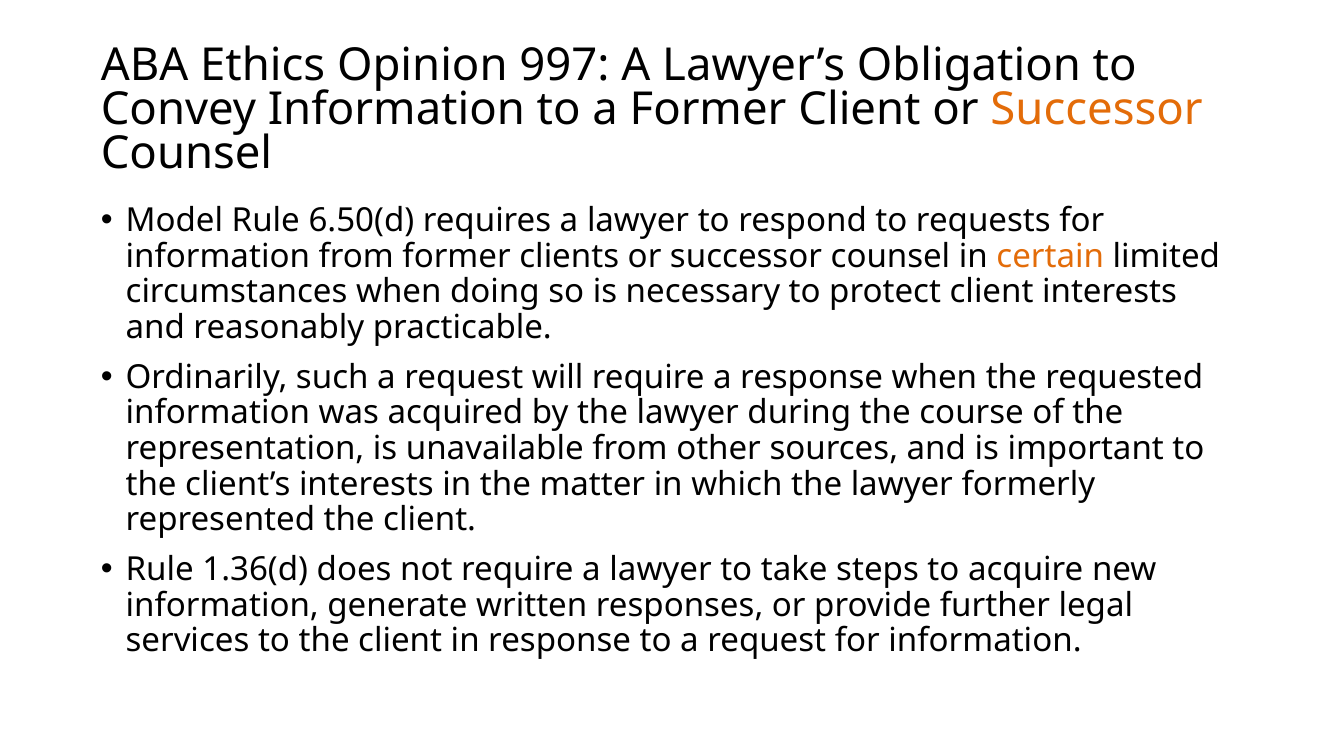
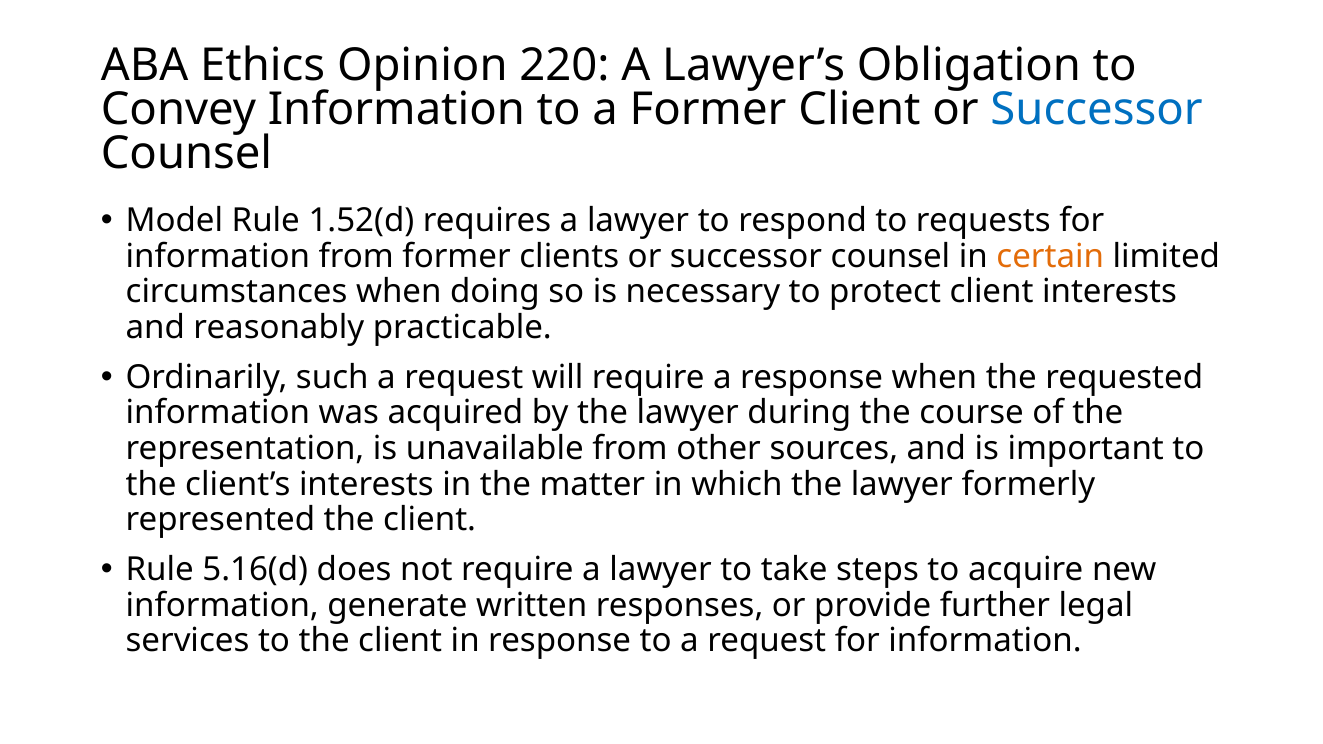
997: 997 -> 220 (565, 66)
Successor colour: orange -> blue (1097, 110)
6.50(d: 6.50(d -> 1.52(d (361, 221)
1.36(d: 1.36(d -> 5.16(d (255, 570)
